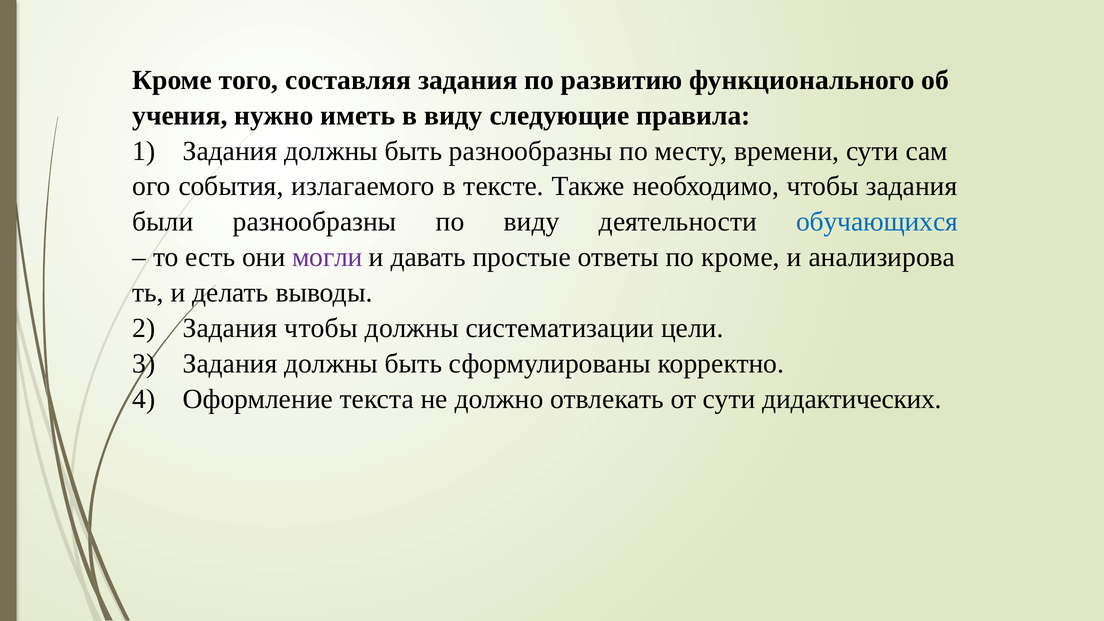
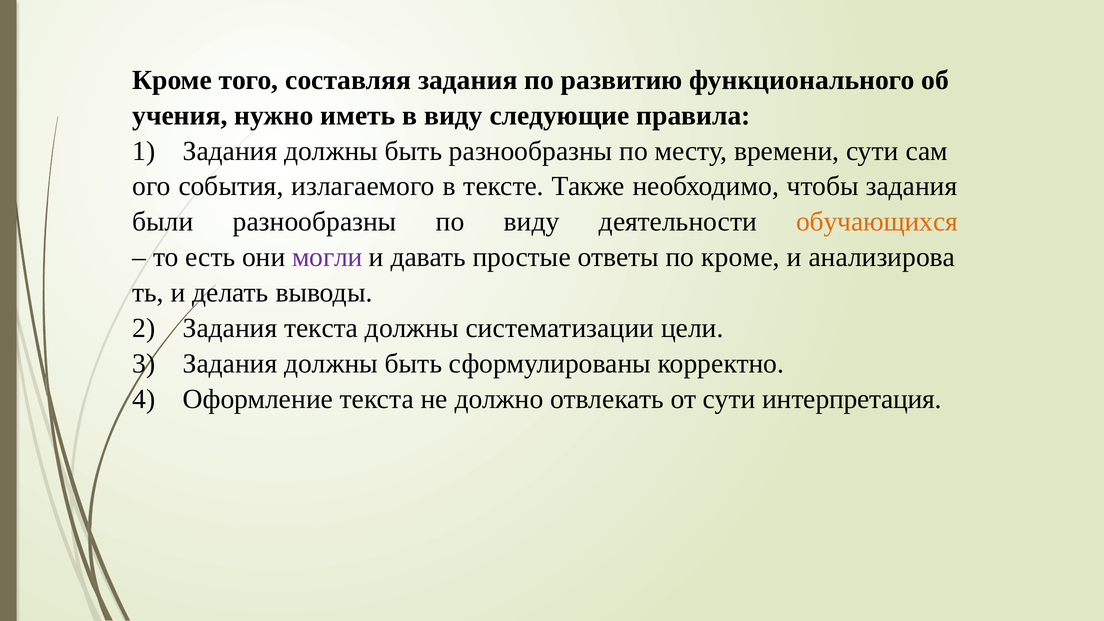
обучающихся colour: blue -> orange (877, 222)
Задания чтобы: чтобы -> текста (321, 328)
дидактических: дидактических -> интерпретация (852, 399)
